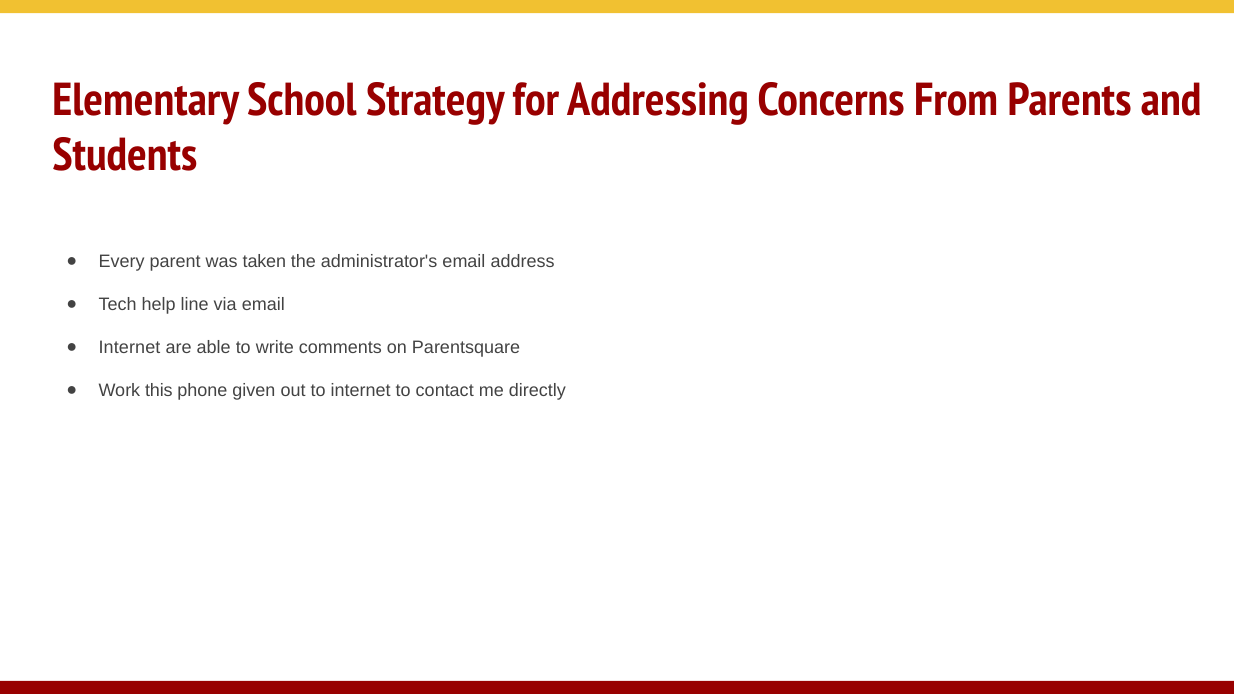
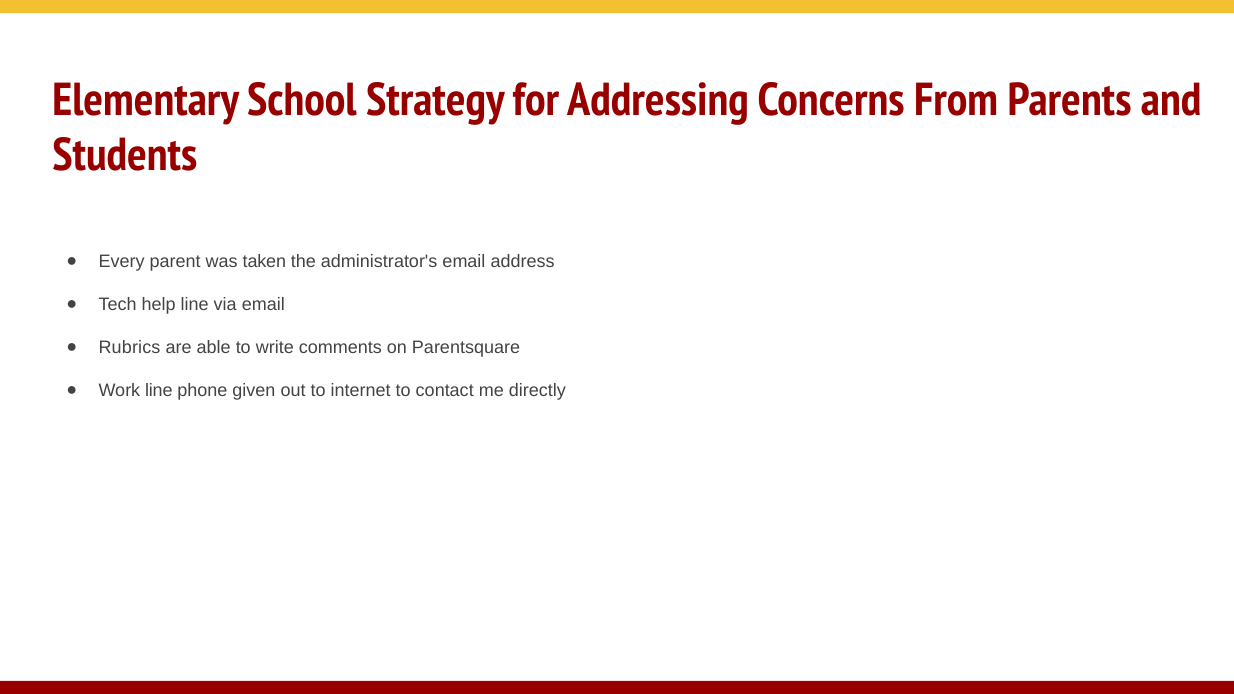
Internet: Internet -> Rubrics (130, 348)
Work this: this -> line (159, 391)
